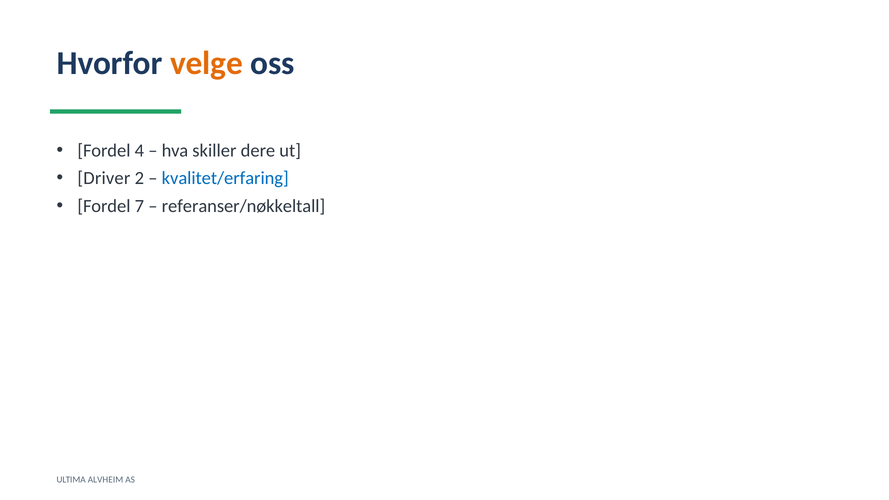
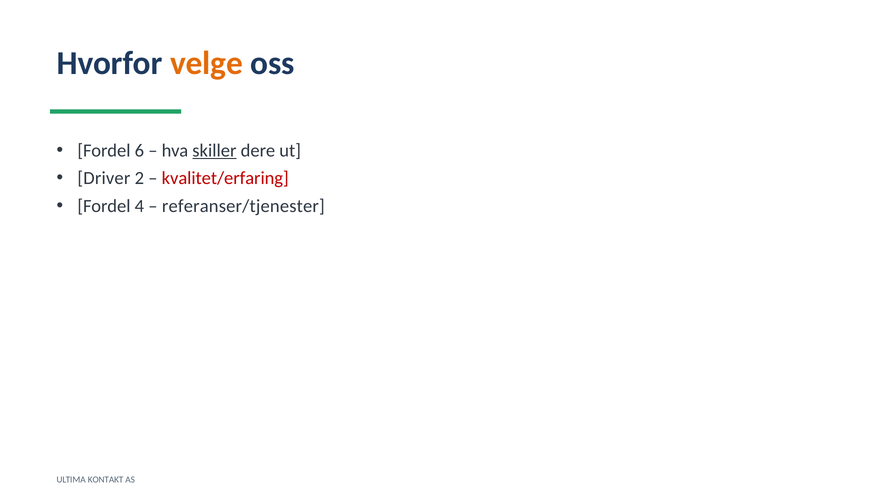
4: 4 -> 6 (139, 151)
skiller underline: none -> present (214, 151)
kvalitet/erfaring colour: blue -> red (225, 178)
7: 7 -> 4 (139, 206)
referanser/nøkkeltall: referanser/nøkkeltall -> referanser/tjenester (243, 206)
ALVHEIM: ALVHEIM -> KONTAKT (106, 480)
